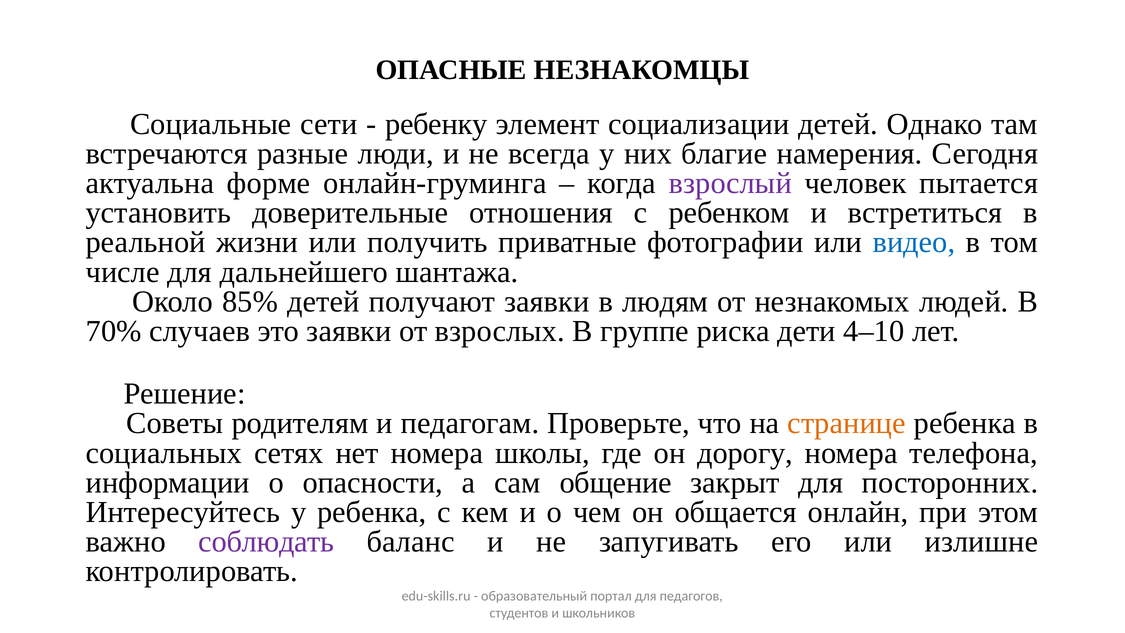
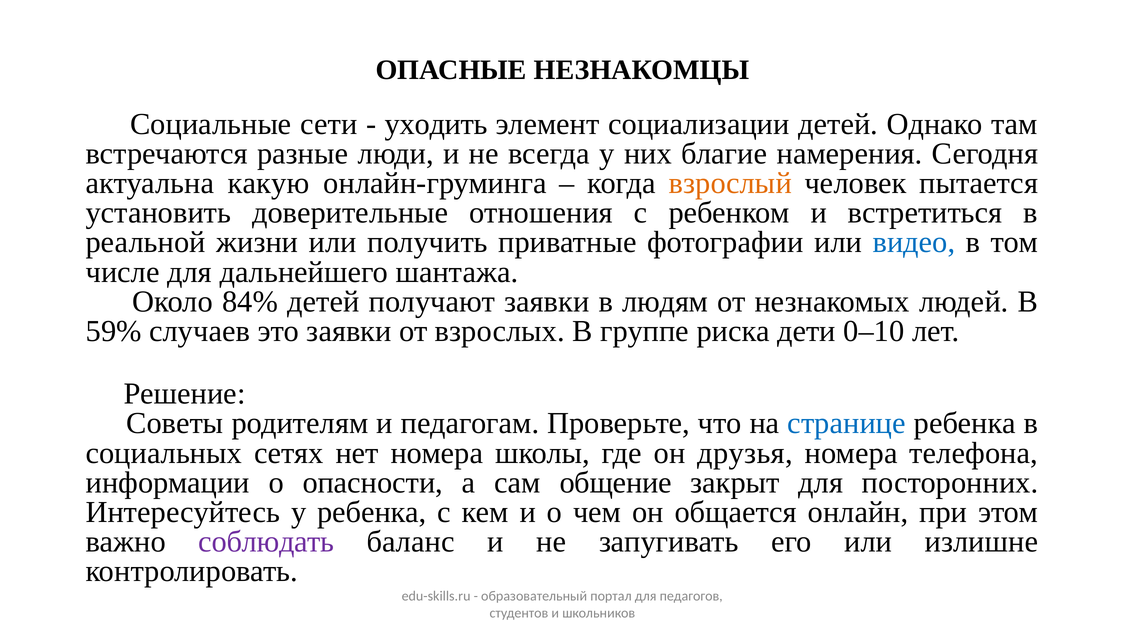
ребенку: ребенку -> уходить (436, 124)
форме: форме -> какую (269, 183)
взрослый colour: purple -> orange (730, 183)
85%: 85% -> 84% (250, 302)
70%: 70% -> 59% (114, 331)
4–10: 4–10 -> 0–10 (874, 331)
странице colour: orange -> blue (847, 423)
дорогу: дорогу -> друзья (745, 453)
